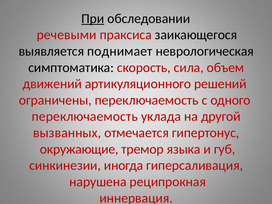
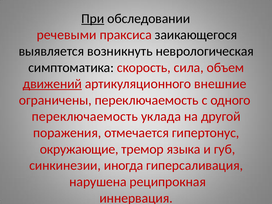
поднимает: поднимает -> возникнуть (120, 51)
движений underline: none -> present (52, 84)
решений: решений -> внешние (220, 84)
вызванных: вызванных -> поражения (67, 133)
